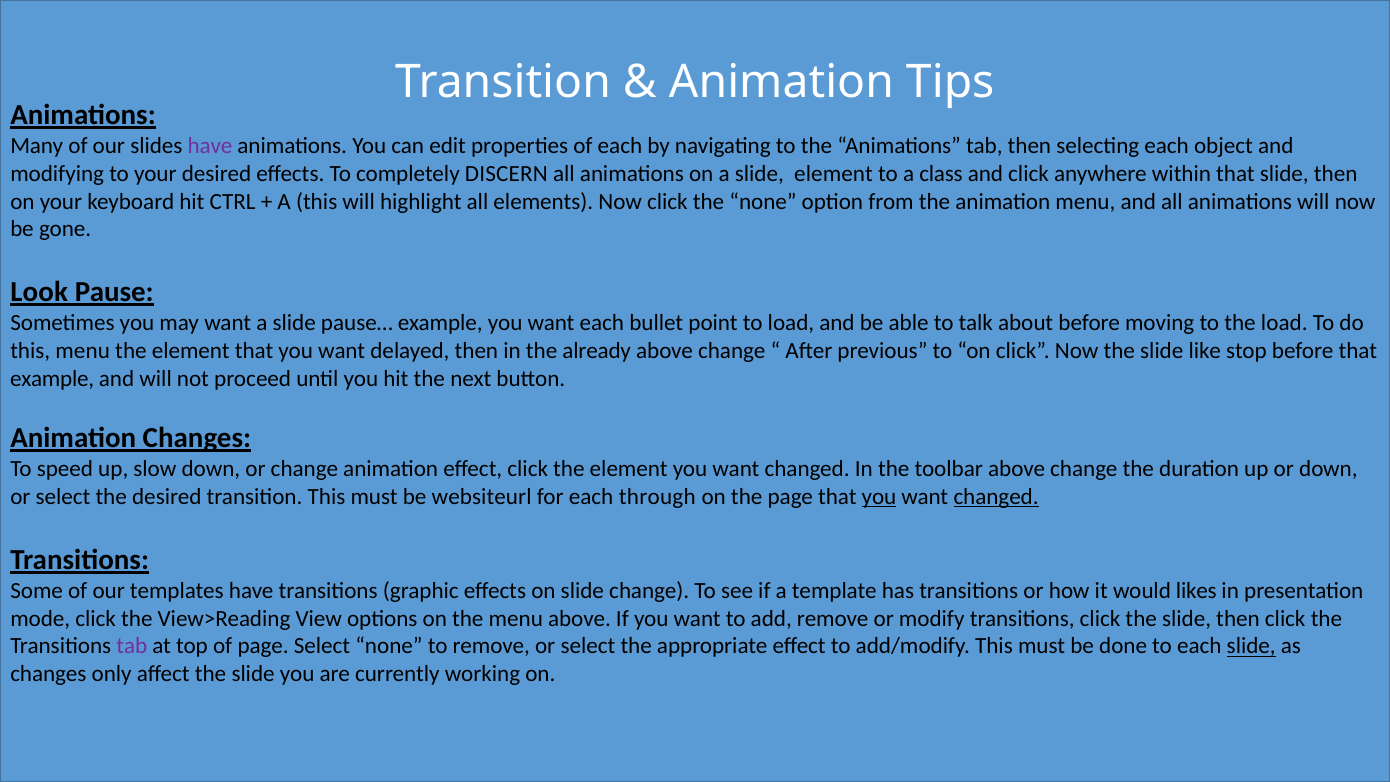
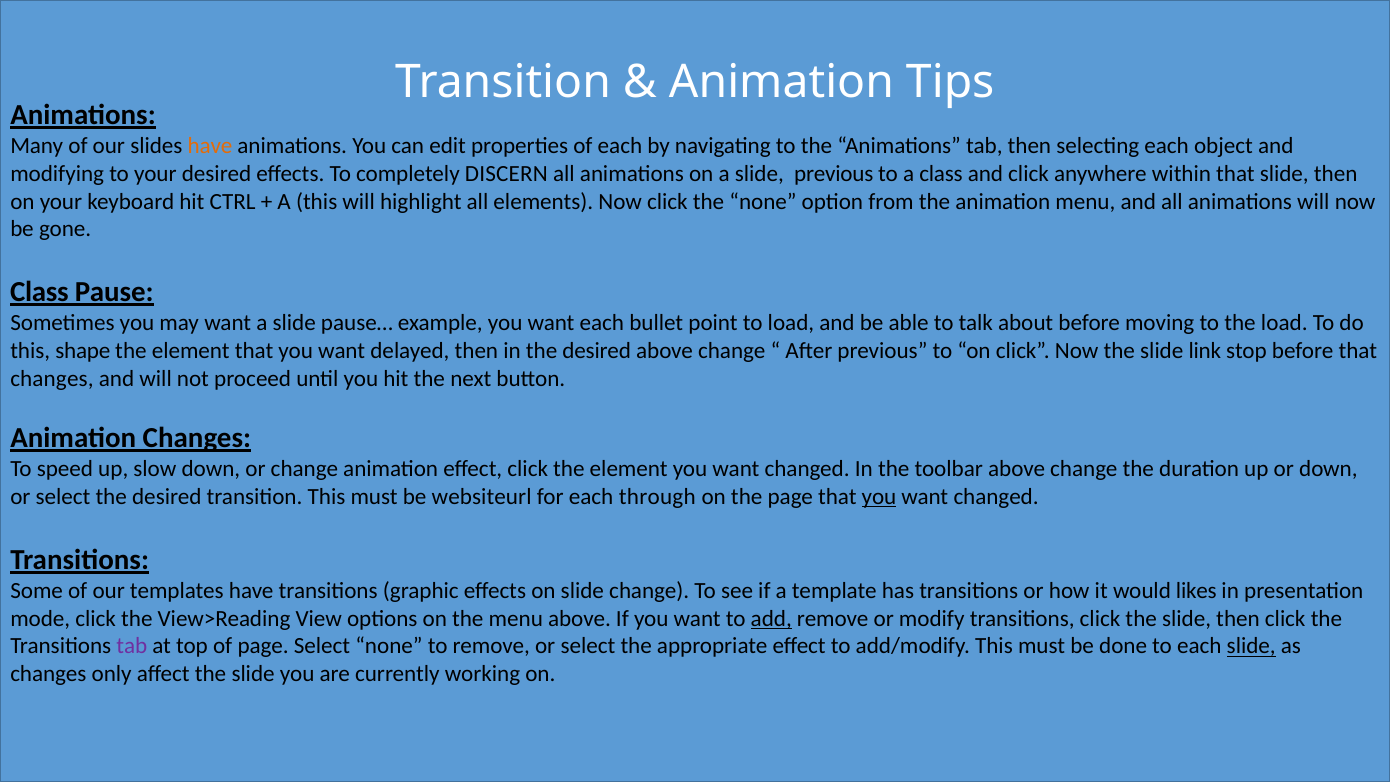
have colour: purple -> orange (210, 146)
slide element: element -> previous (834, 174)
Look: Look -> Class (39, 292)
this menu: menu -> shape (83, 351)
in the already: already -> desired (597, 351)
like: like -> link (1205, 351)
example: example -> changes (52, 379)
changed underline: present -> none (996, 497)
add underline: none -> present (771, 618)
